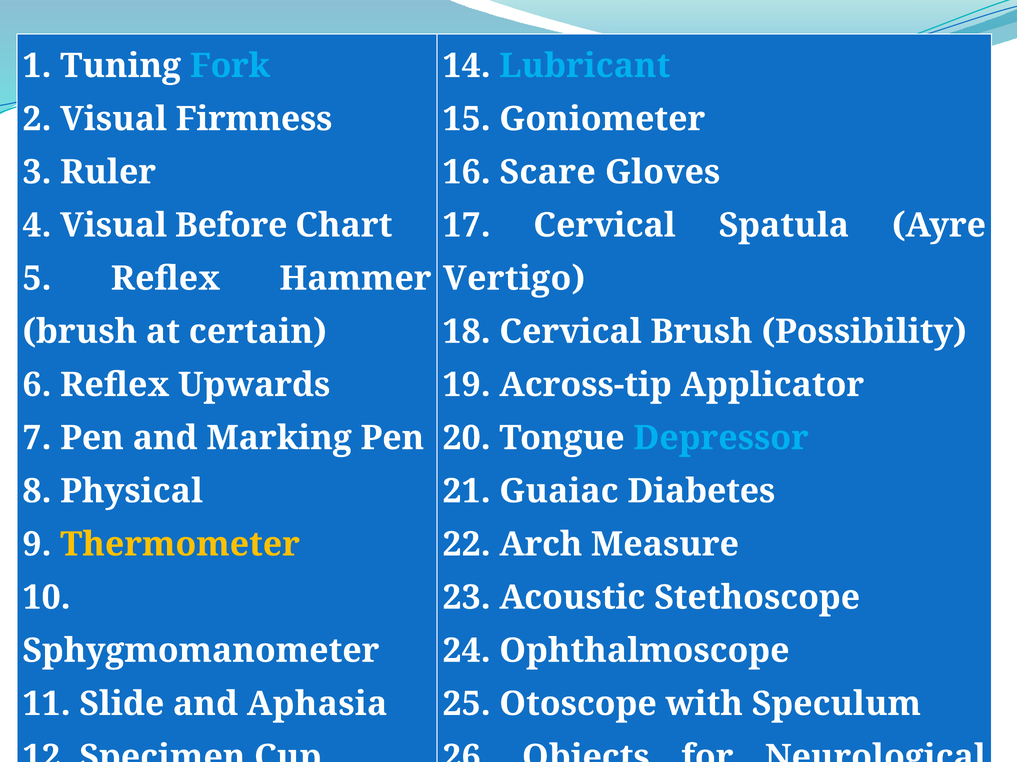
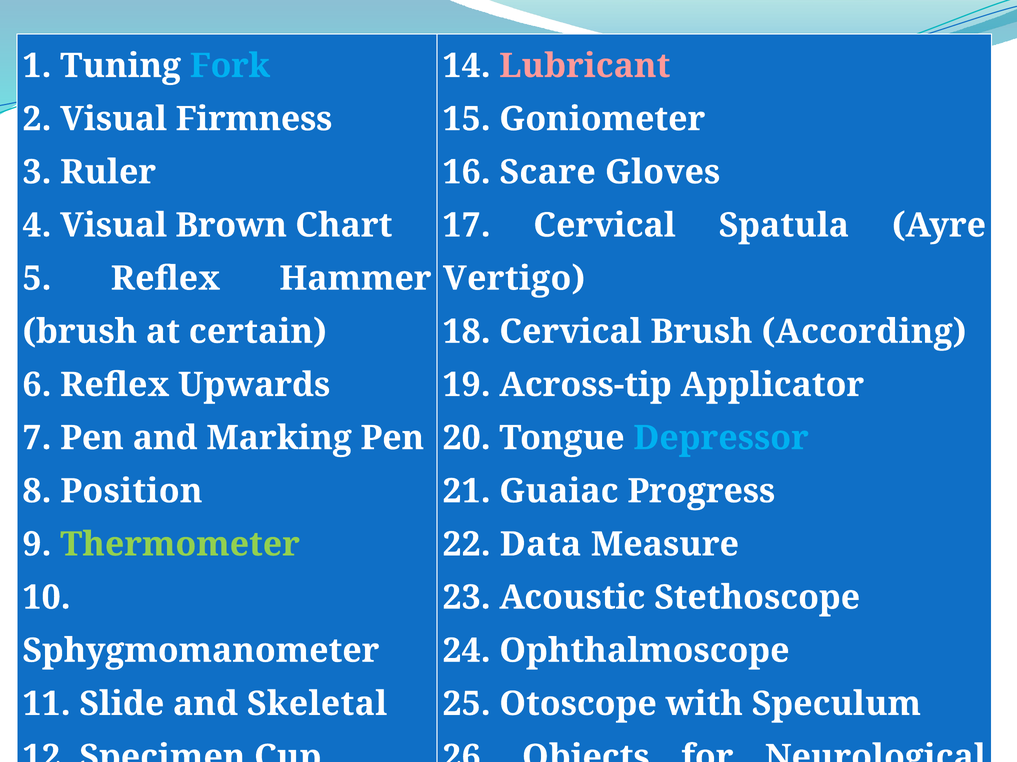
Lubricant colour: light blue -> pink (585, 66)
Before: Before -> Brown (231, 226)
Possibility: Possibility -> According (864, 332)
Physical: Physical -> Position (131, 492)
Diabetes: Diabetes -> Progress (701, 492)
Thermometer colour: yellow -> light green (180, 545)
Arch: Arch -> Data (541, 545)
Aphasia: Aphasia -> Skeletal (317, 704)
